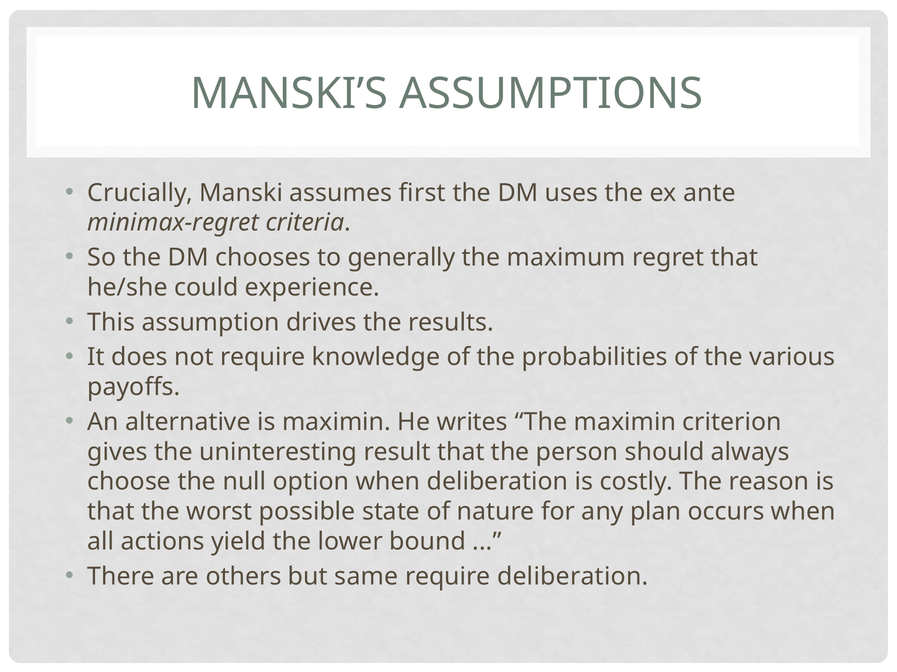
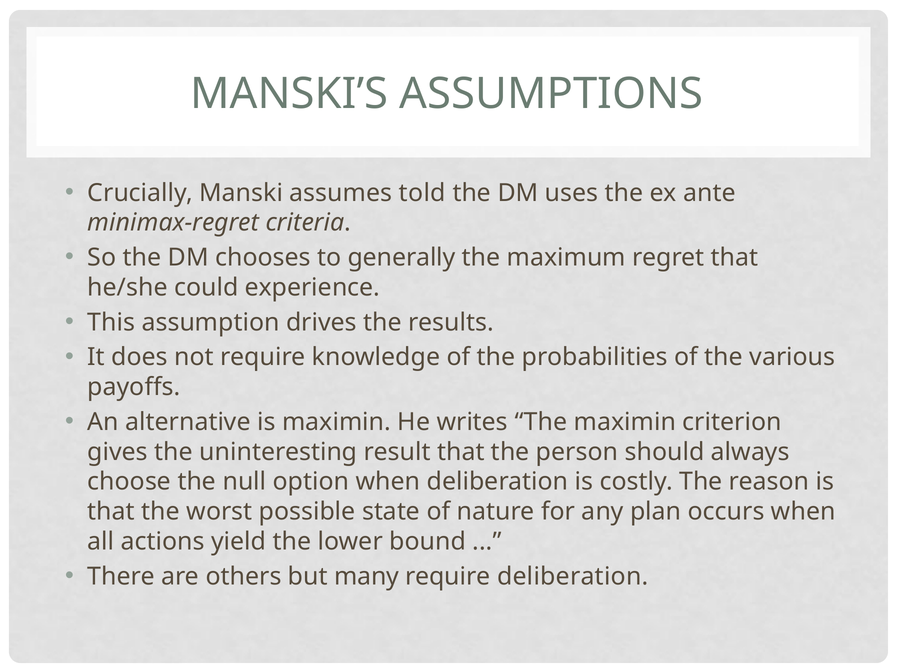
first: first -> told (422, 193)
same: same -> many (367, 577)
